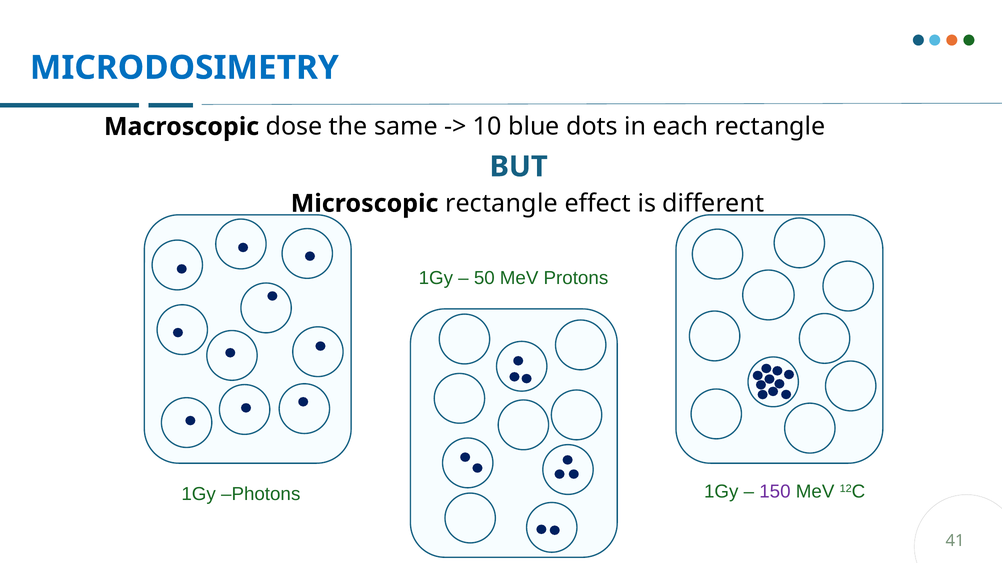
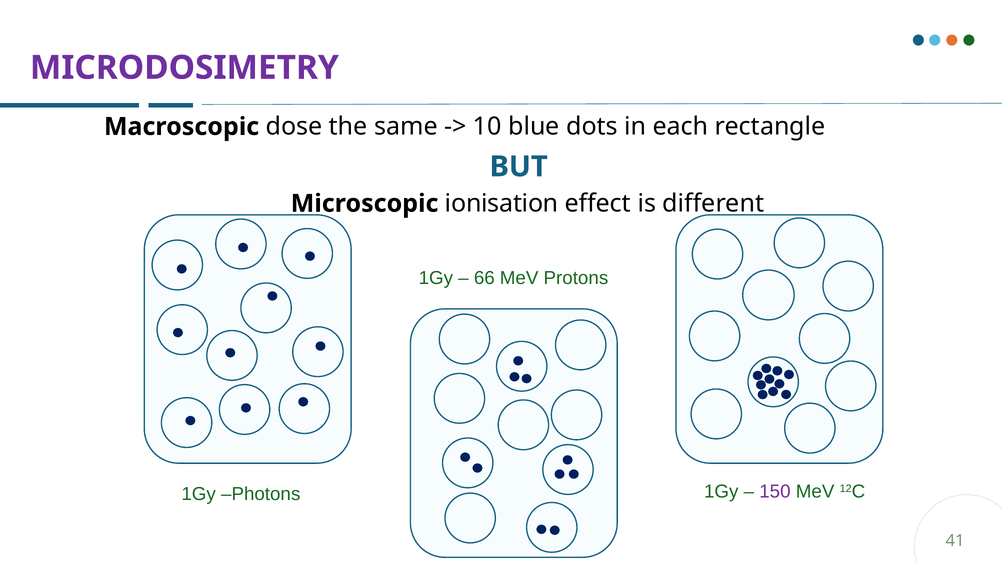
MICRODOSIMETRY colour: blue -> purple (184, 68)
Microscopic rectangle: rectangle -> ionisation (502, 204)
50: 50 -> 66 (484, 279)
